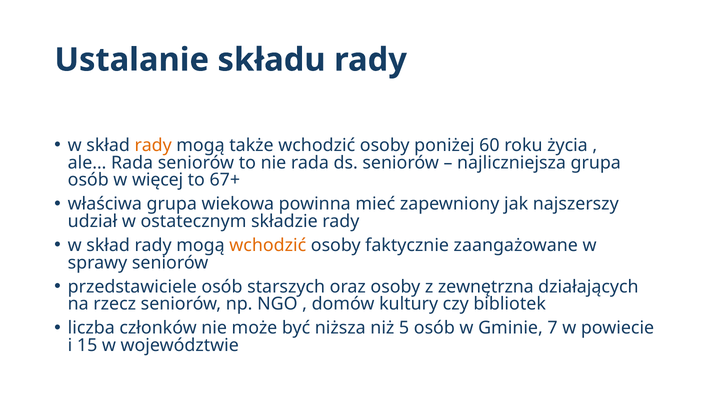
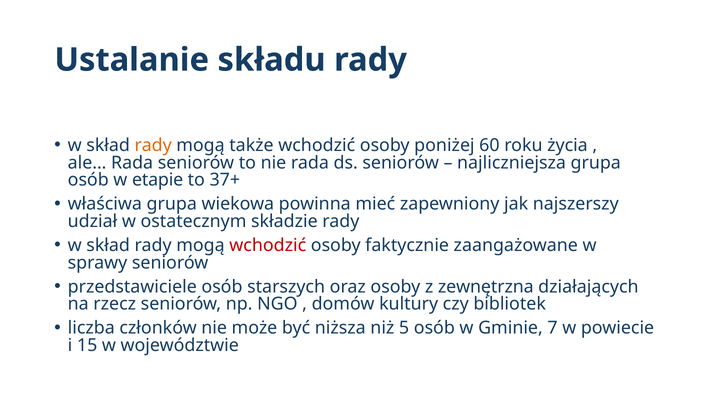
więcej: więcej -> etapie (158, 180)
67+: 67+ -> 37+ (225, 180)
wchodzić colour: orange -> red (268, 245)
